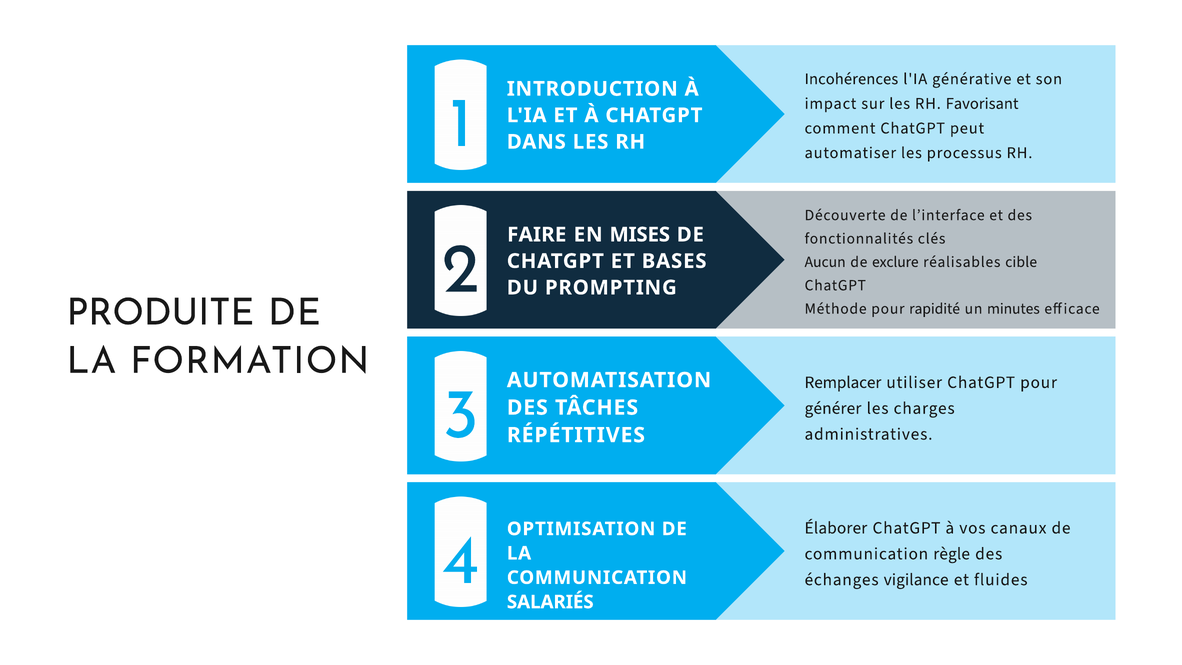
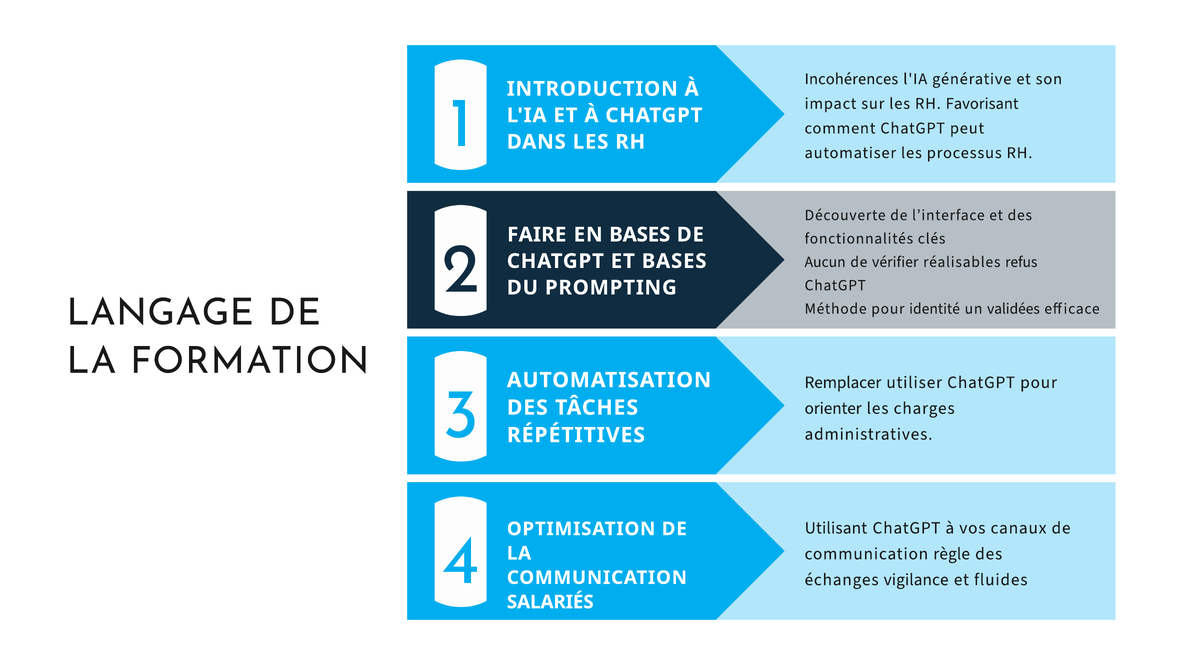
EN MISES: MISES -> BASES (640, 235)
exclure: exclure -> vérifier (895, 262)
cible: cible -> refus (1021, 262)
PRODUITE: PRODUITE -> LANGAGE (160, 312)
rapidité: rapidité -> identité (935, 309)
minutes: minutes -> validées (1013, 309)
générer: générer -> orienter (833, 408)
Élaborer: Élaborer -> Utilisant (836, 528)
